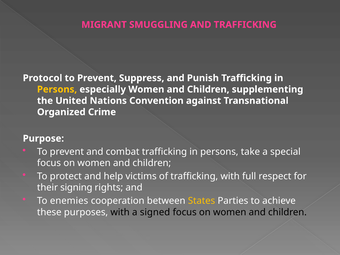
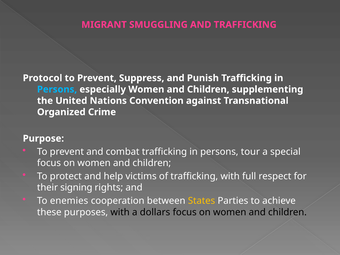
Persons colour: yellow -> light blue (57, 89)
take: take -> tour (250, 152)
signed: signed -> dollars (155, 212)
